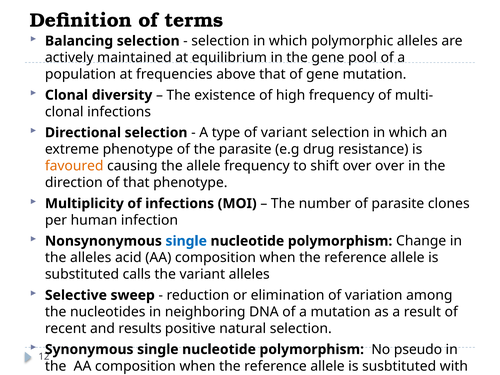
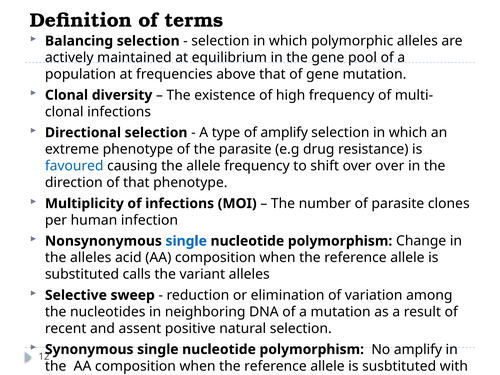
of variant: variant -> amplify (284, 133)
favoured colour: orange -> blue (74, 166)
results: results -> assent (140, 329)
No pseudo: pseudo -> amplify (418, 349)
